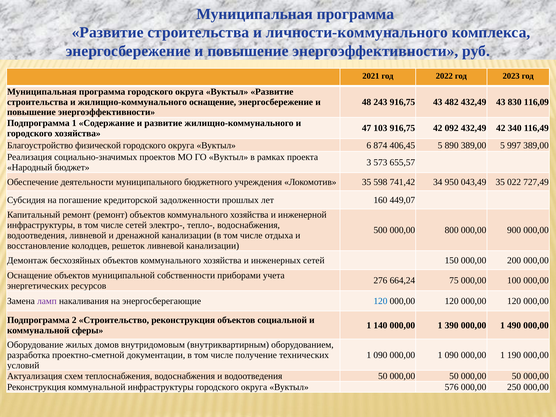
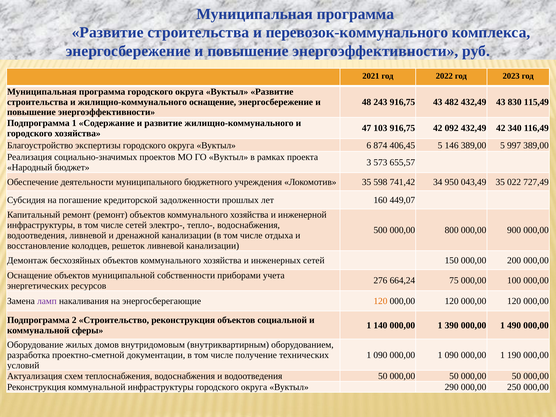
личности-коммунального: личности-коммунального -> перевозок-коммунального (357, 33)
116,09: 116,09 -> 115,49 (536, 102)
физической: физической -> экспертизы (98, 145)
890: 890 -> 146 (452, 145)
120 colour: blue -> orange (380, 301)
576: 576 -> 290 (452, 387)
